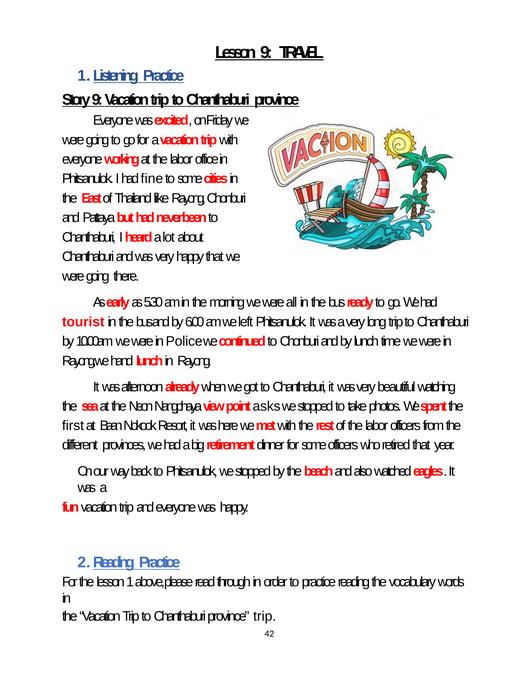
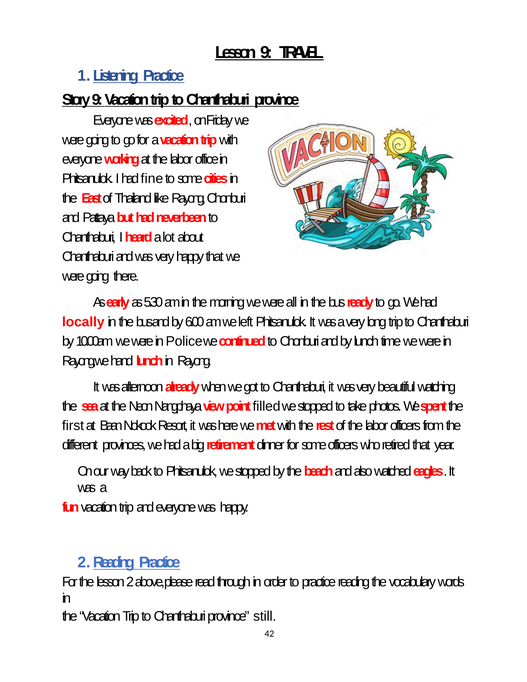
tourist: tourist -> locally (83, 322)
asks: asks -> filled (267, 406)
1: 1 -> 2 (130, 582)
province trip: trip -> still (265, 616)
